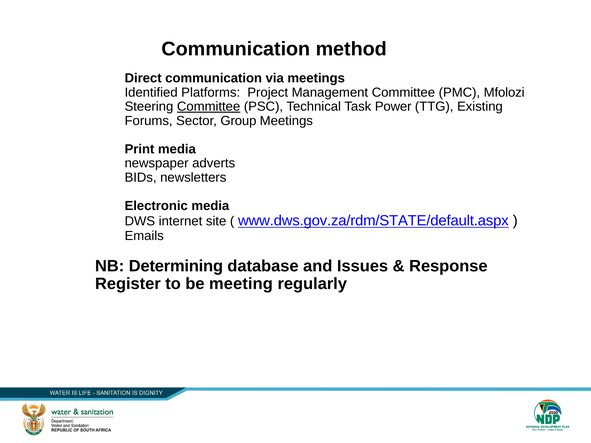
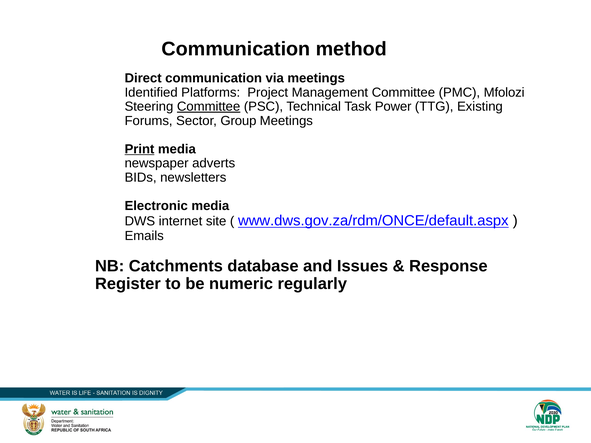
Print underline: none -> present (139, 149)
www.dws.gov.za/rdm/STATE/default.aspx: www.dws.gov.za/rdm/STATE/default.aspx -> www.dws.gov.za/rdm/ONCE/default.aspx (373, 221)
Determining: Determining -> Catchments (176, 266)
meeting: meeting -> numeric (241, 284)
